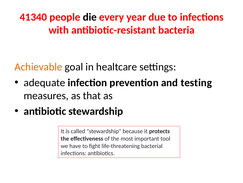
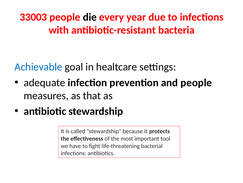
41340: 41340 -> 33003 (33, 17)
Achievable colour: orange -> blue (38, 67)
and testing: testing -> people (196, 82)
